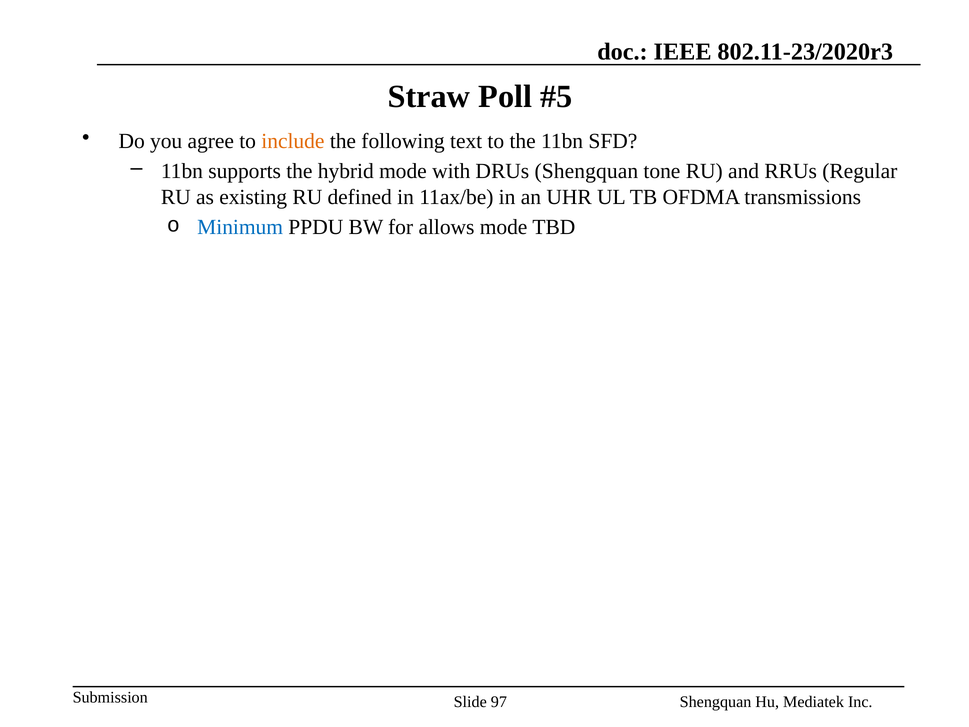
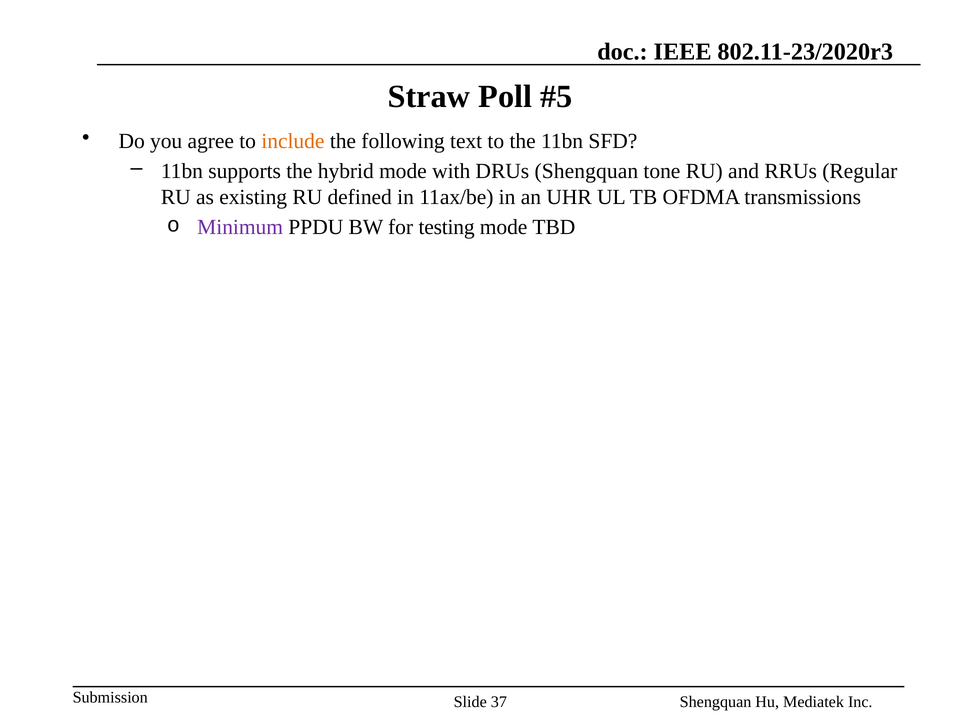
Minimum colour: blue -> purple (240, 227)
allows: allows -> testing (447, 227)
97: 97 -> 37 (499, 702)
